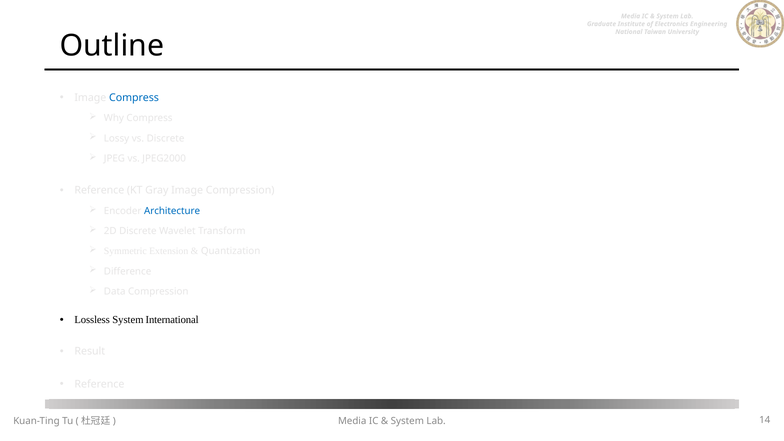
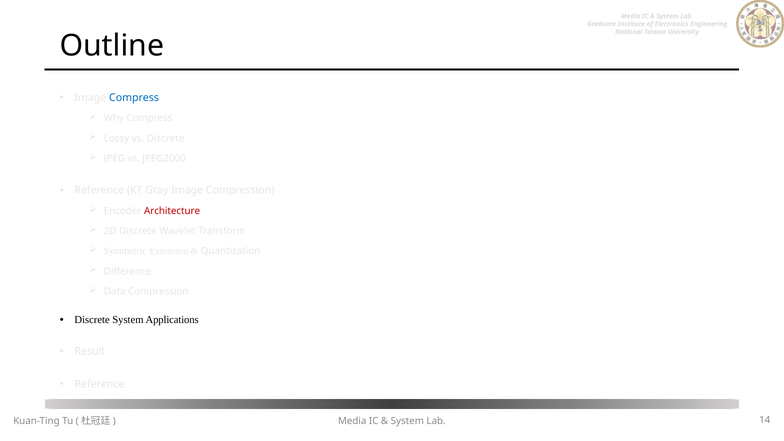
Architecture colour: blue -> red (172, 211)
Lossless: Lossless -> Discrete (92, 320)
International: International -> Applications (172, 320)
